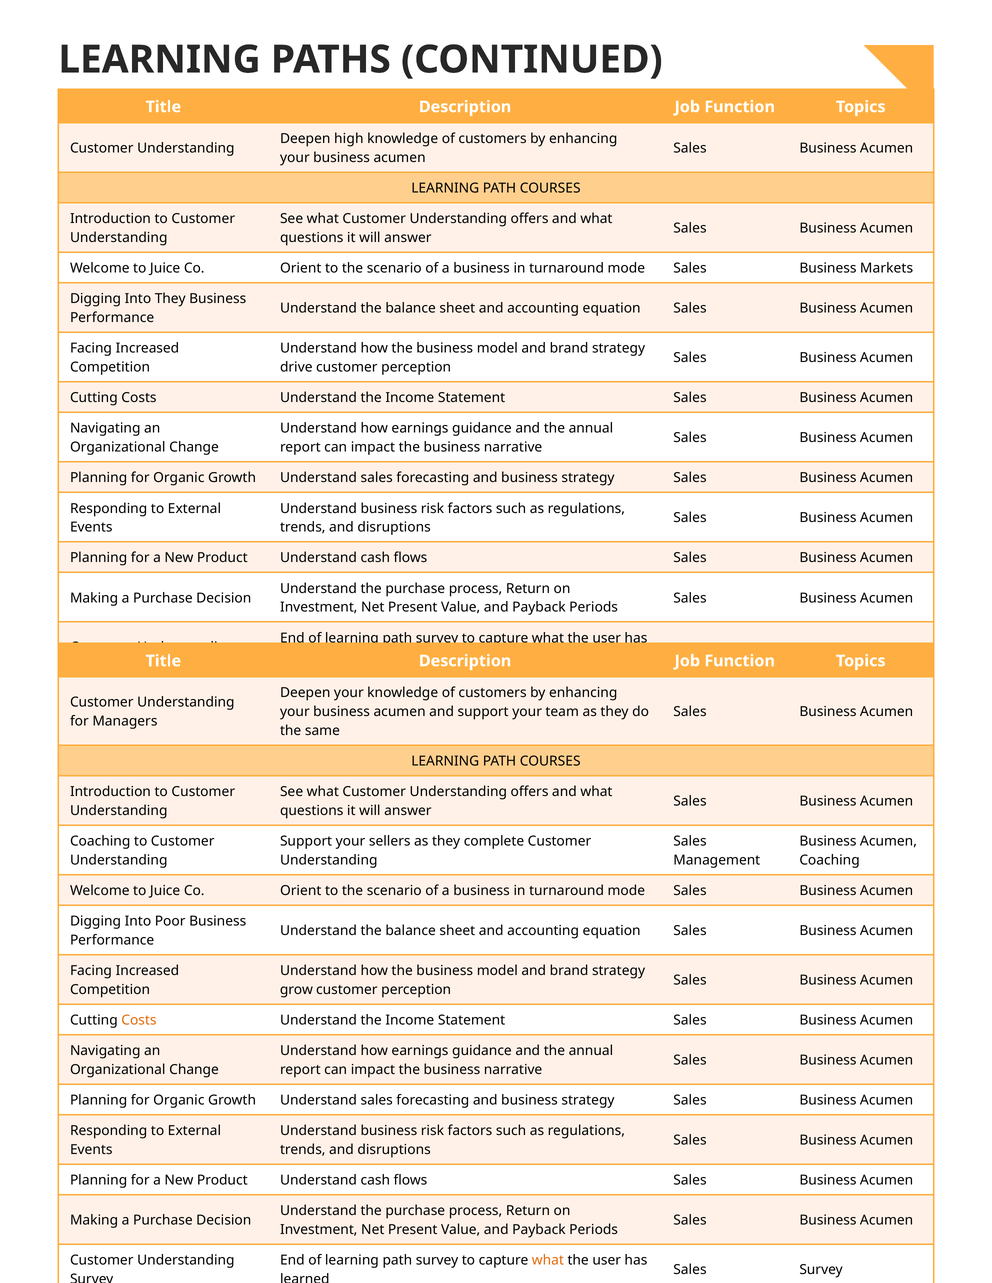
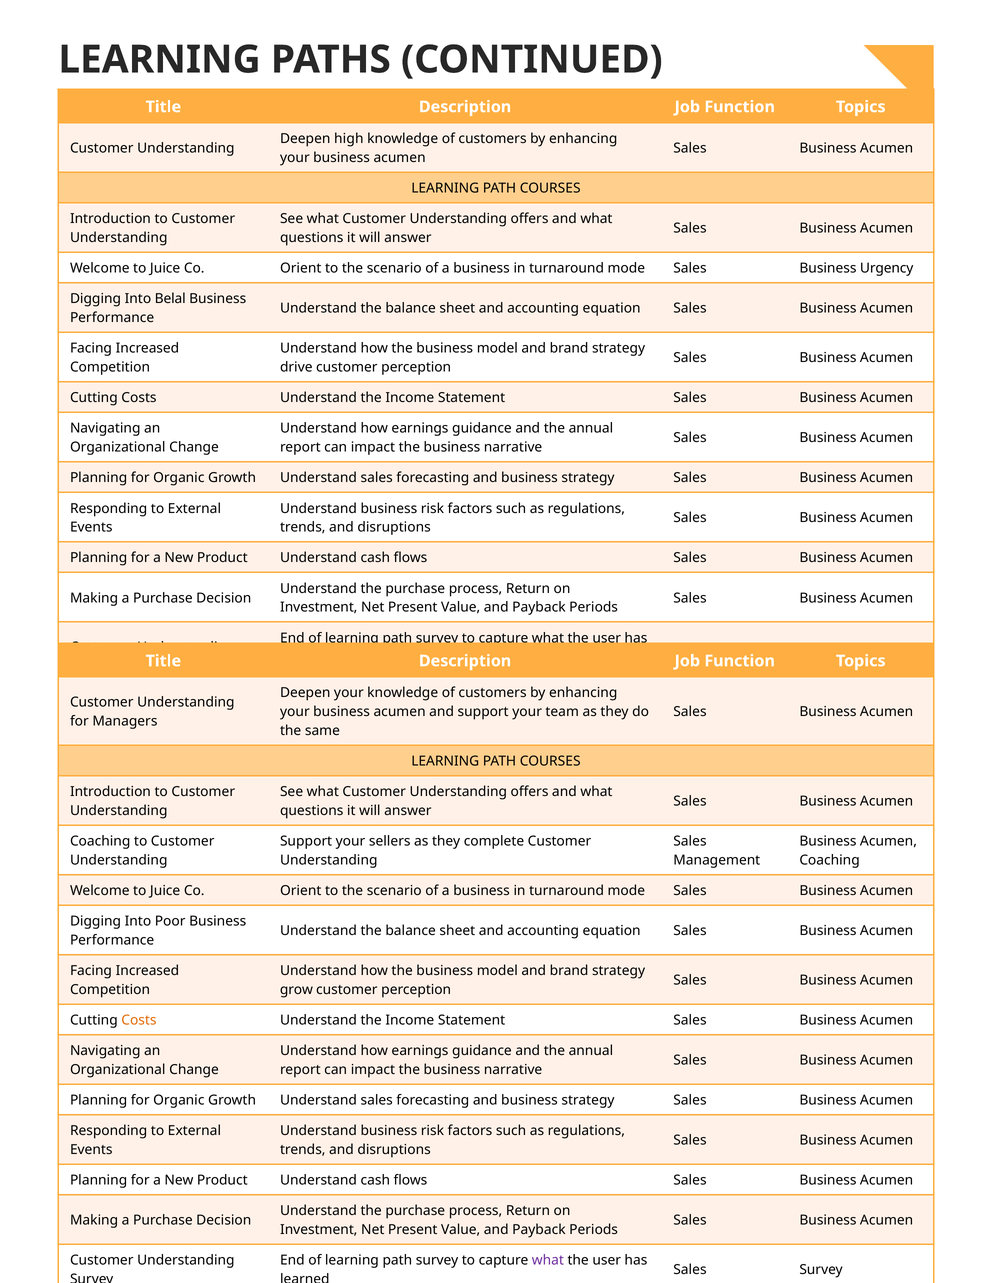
Markets: Markets -> Urgency (887, 269)
Into They: They -> Belal (170, 299)
what colour: orange -> purple (548, 1261)
